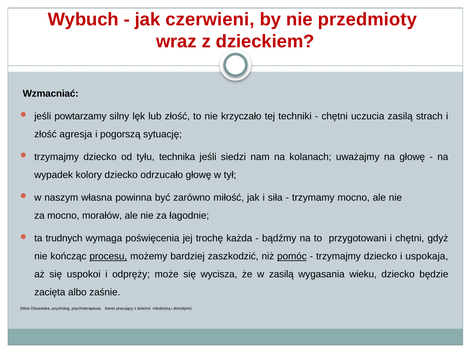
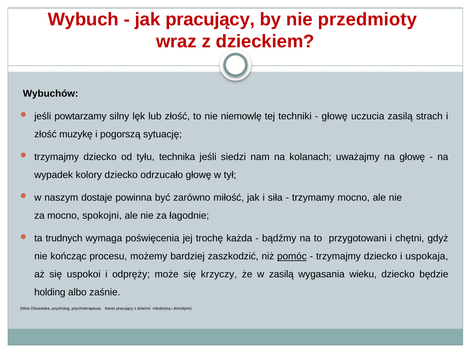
jak czerwieni: czerwieni -> pracujący (210, 20)
Wzmacniać: Wzmacniać -> Wybuchów (51, 94)
krzyczało: krzyczało -> niemowlę (241, 116)
chętni: chętni -> głowę (335, 116)
agresja: agresja -> muzykę (76, 134)
własna: własna -> dostaje (97, 198)
morałów: morałów -> spokojni (102, 216)
procesu underline: present -> none (108, 257)
wycisza: wycisza -> krzyczy (219, 275)
zacięta: zacięta -> holding (50, 293)
